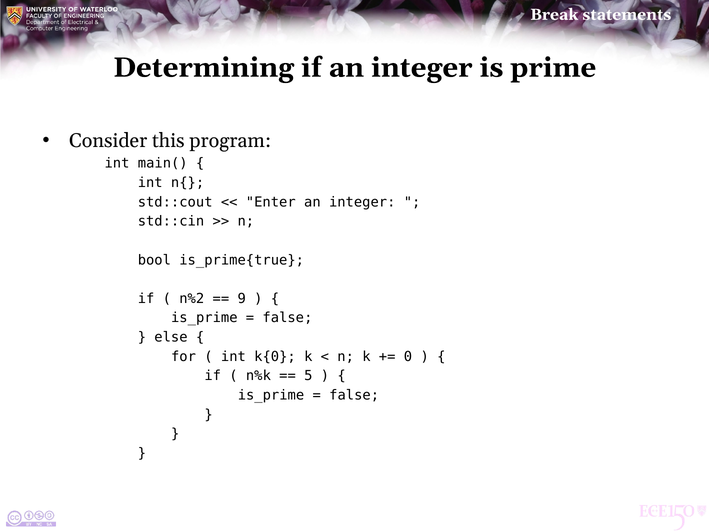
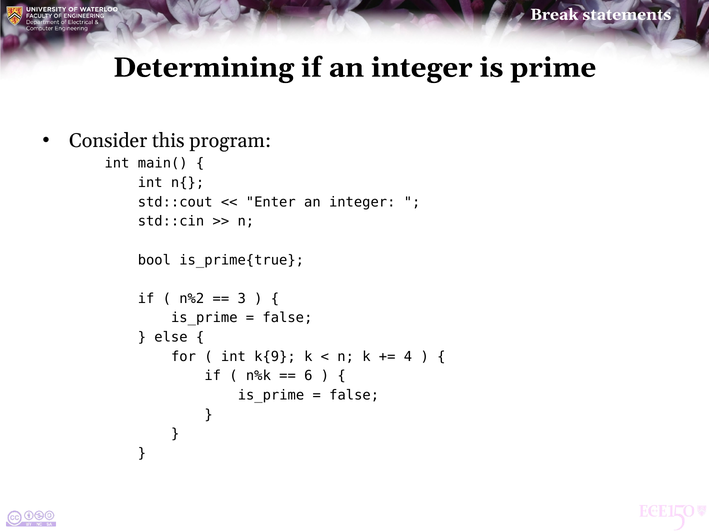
9: 9 -> 3 (242, 298)
k{0: k{0 -> k{9 (275, 356)
0: 0 -> 4 (408, 356)
5: 5 -> 6 (308, 376)
